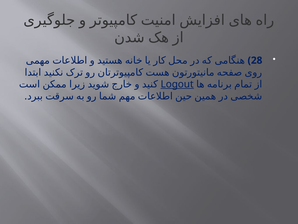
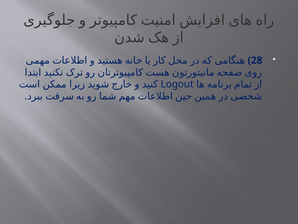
Logout underline: present -> none (177, 84)
